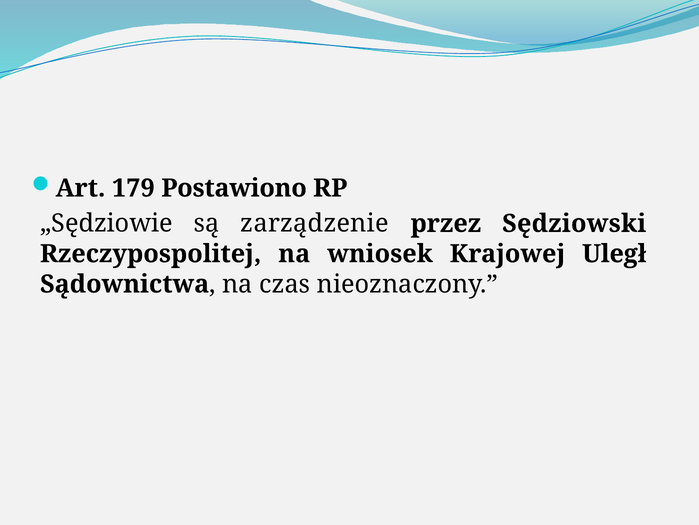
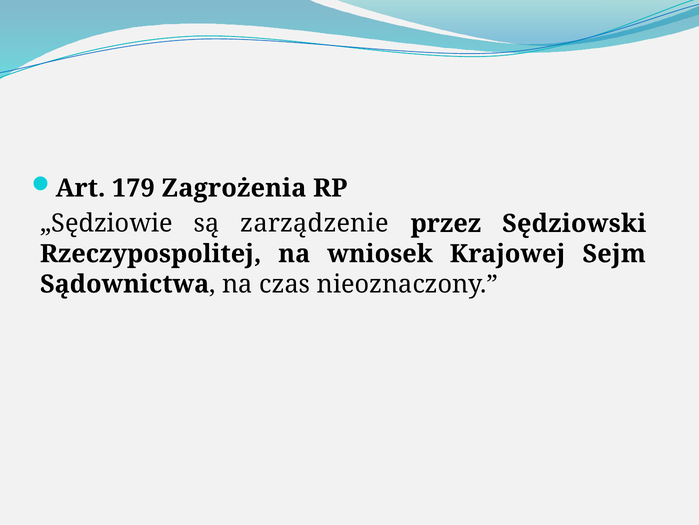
Postawiono: Postawiono -> Zagrożenia (234, 188)
Uległ: Uległ -> Sejm (614, 254)
